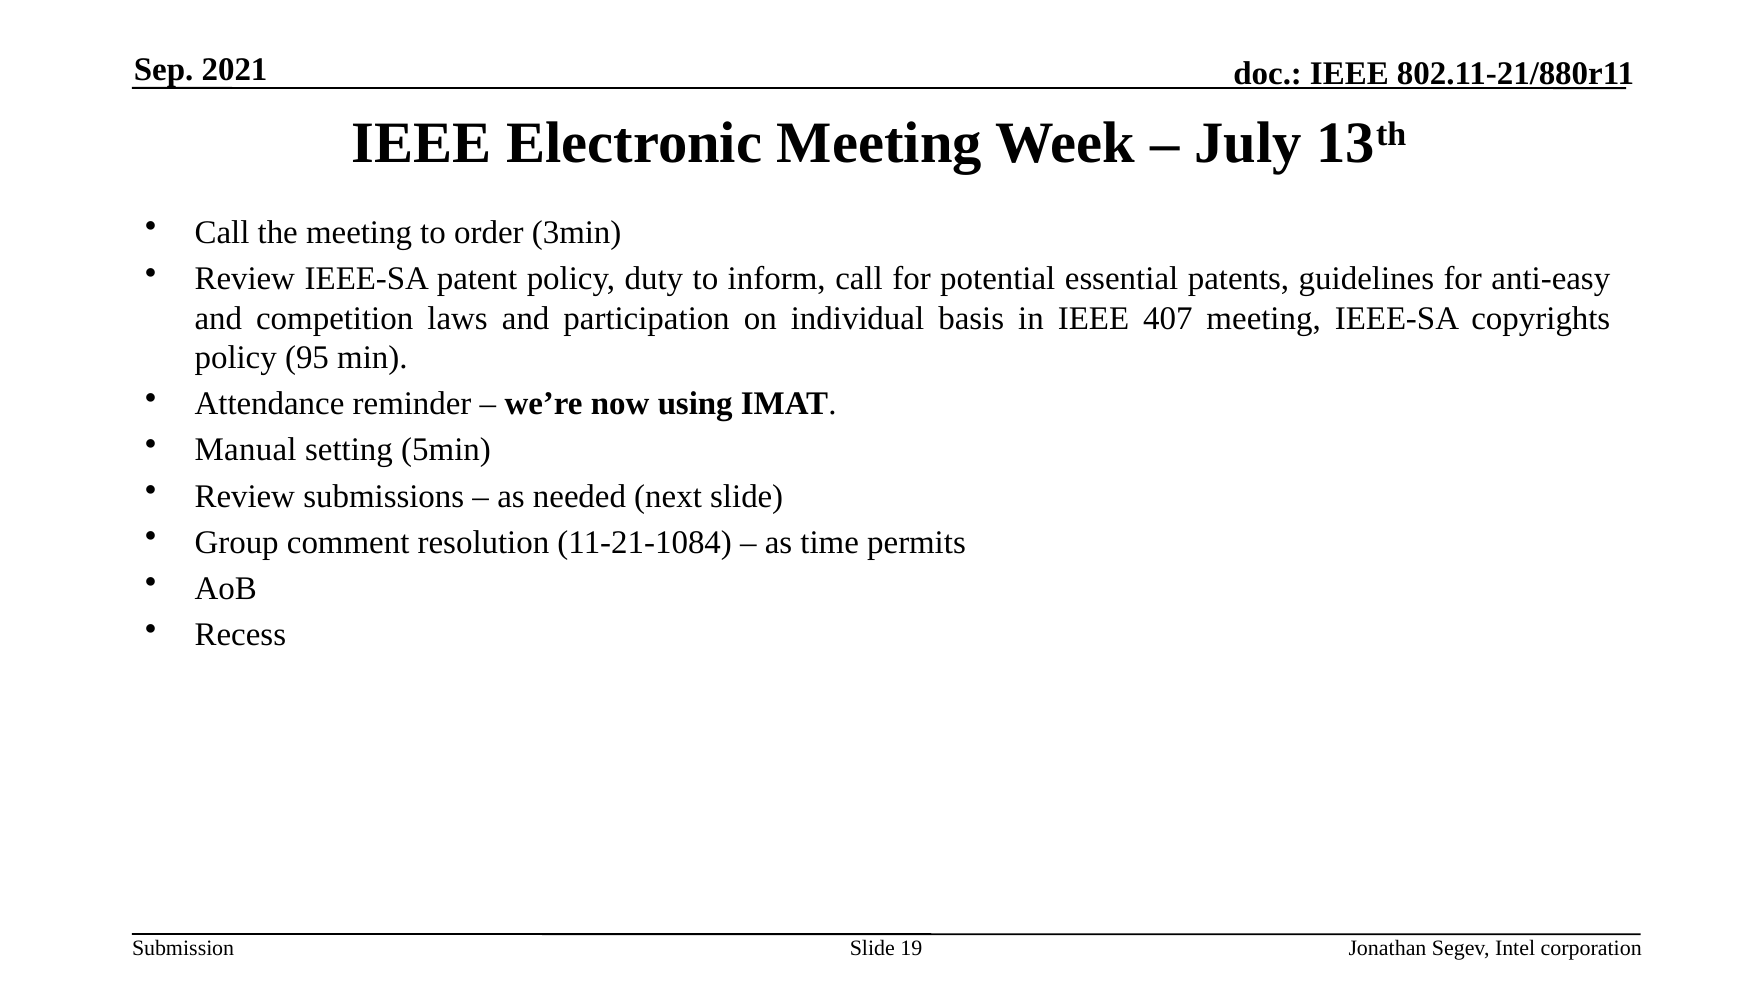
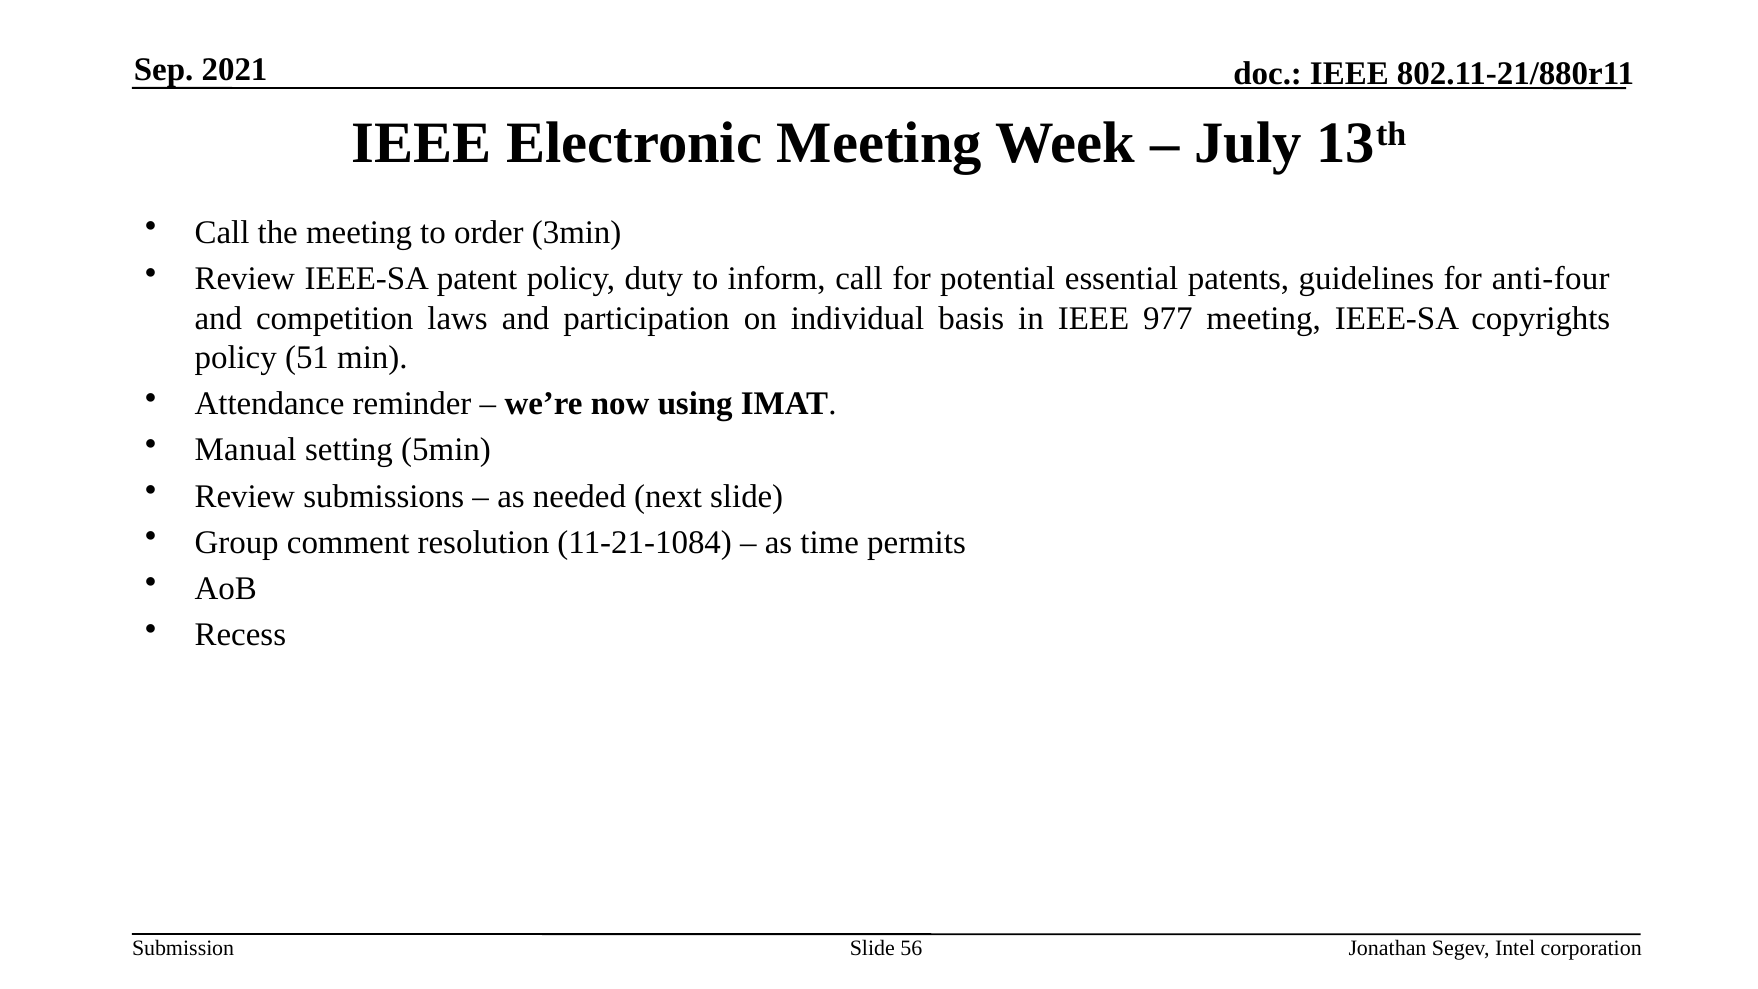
anti-easy: anti-easy -> anti-four (1551, 279)
407: 407 -> 977 (1168, 318)
95: 95 -> 51 (307, 358)
19: 19 -> 56 (911, 948)
